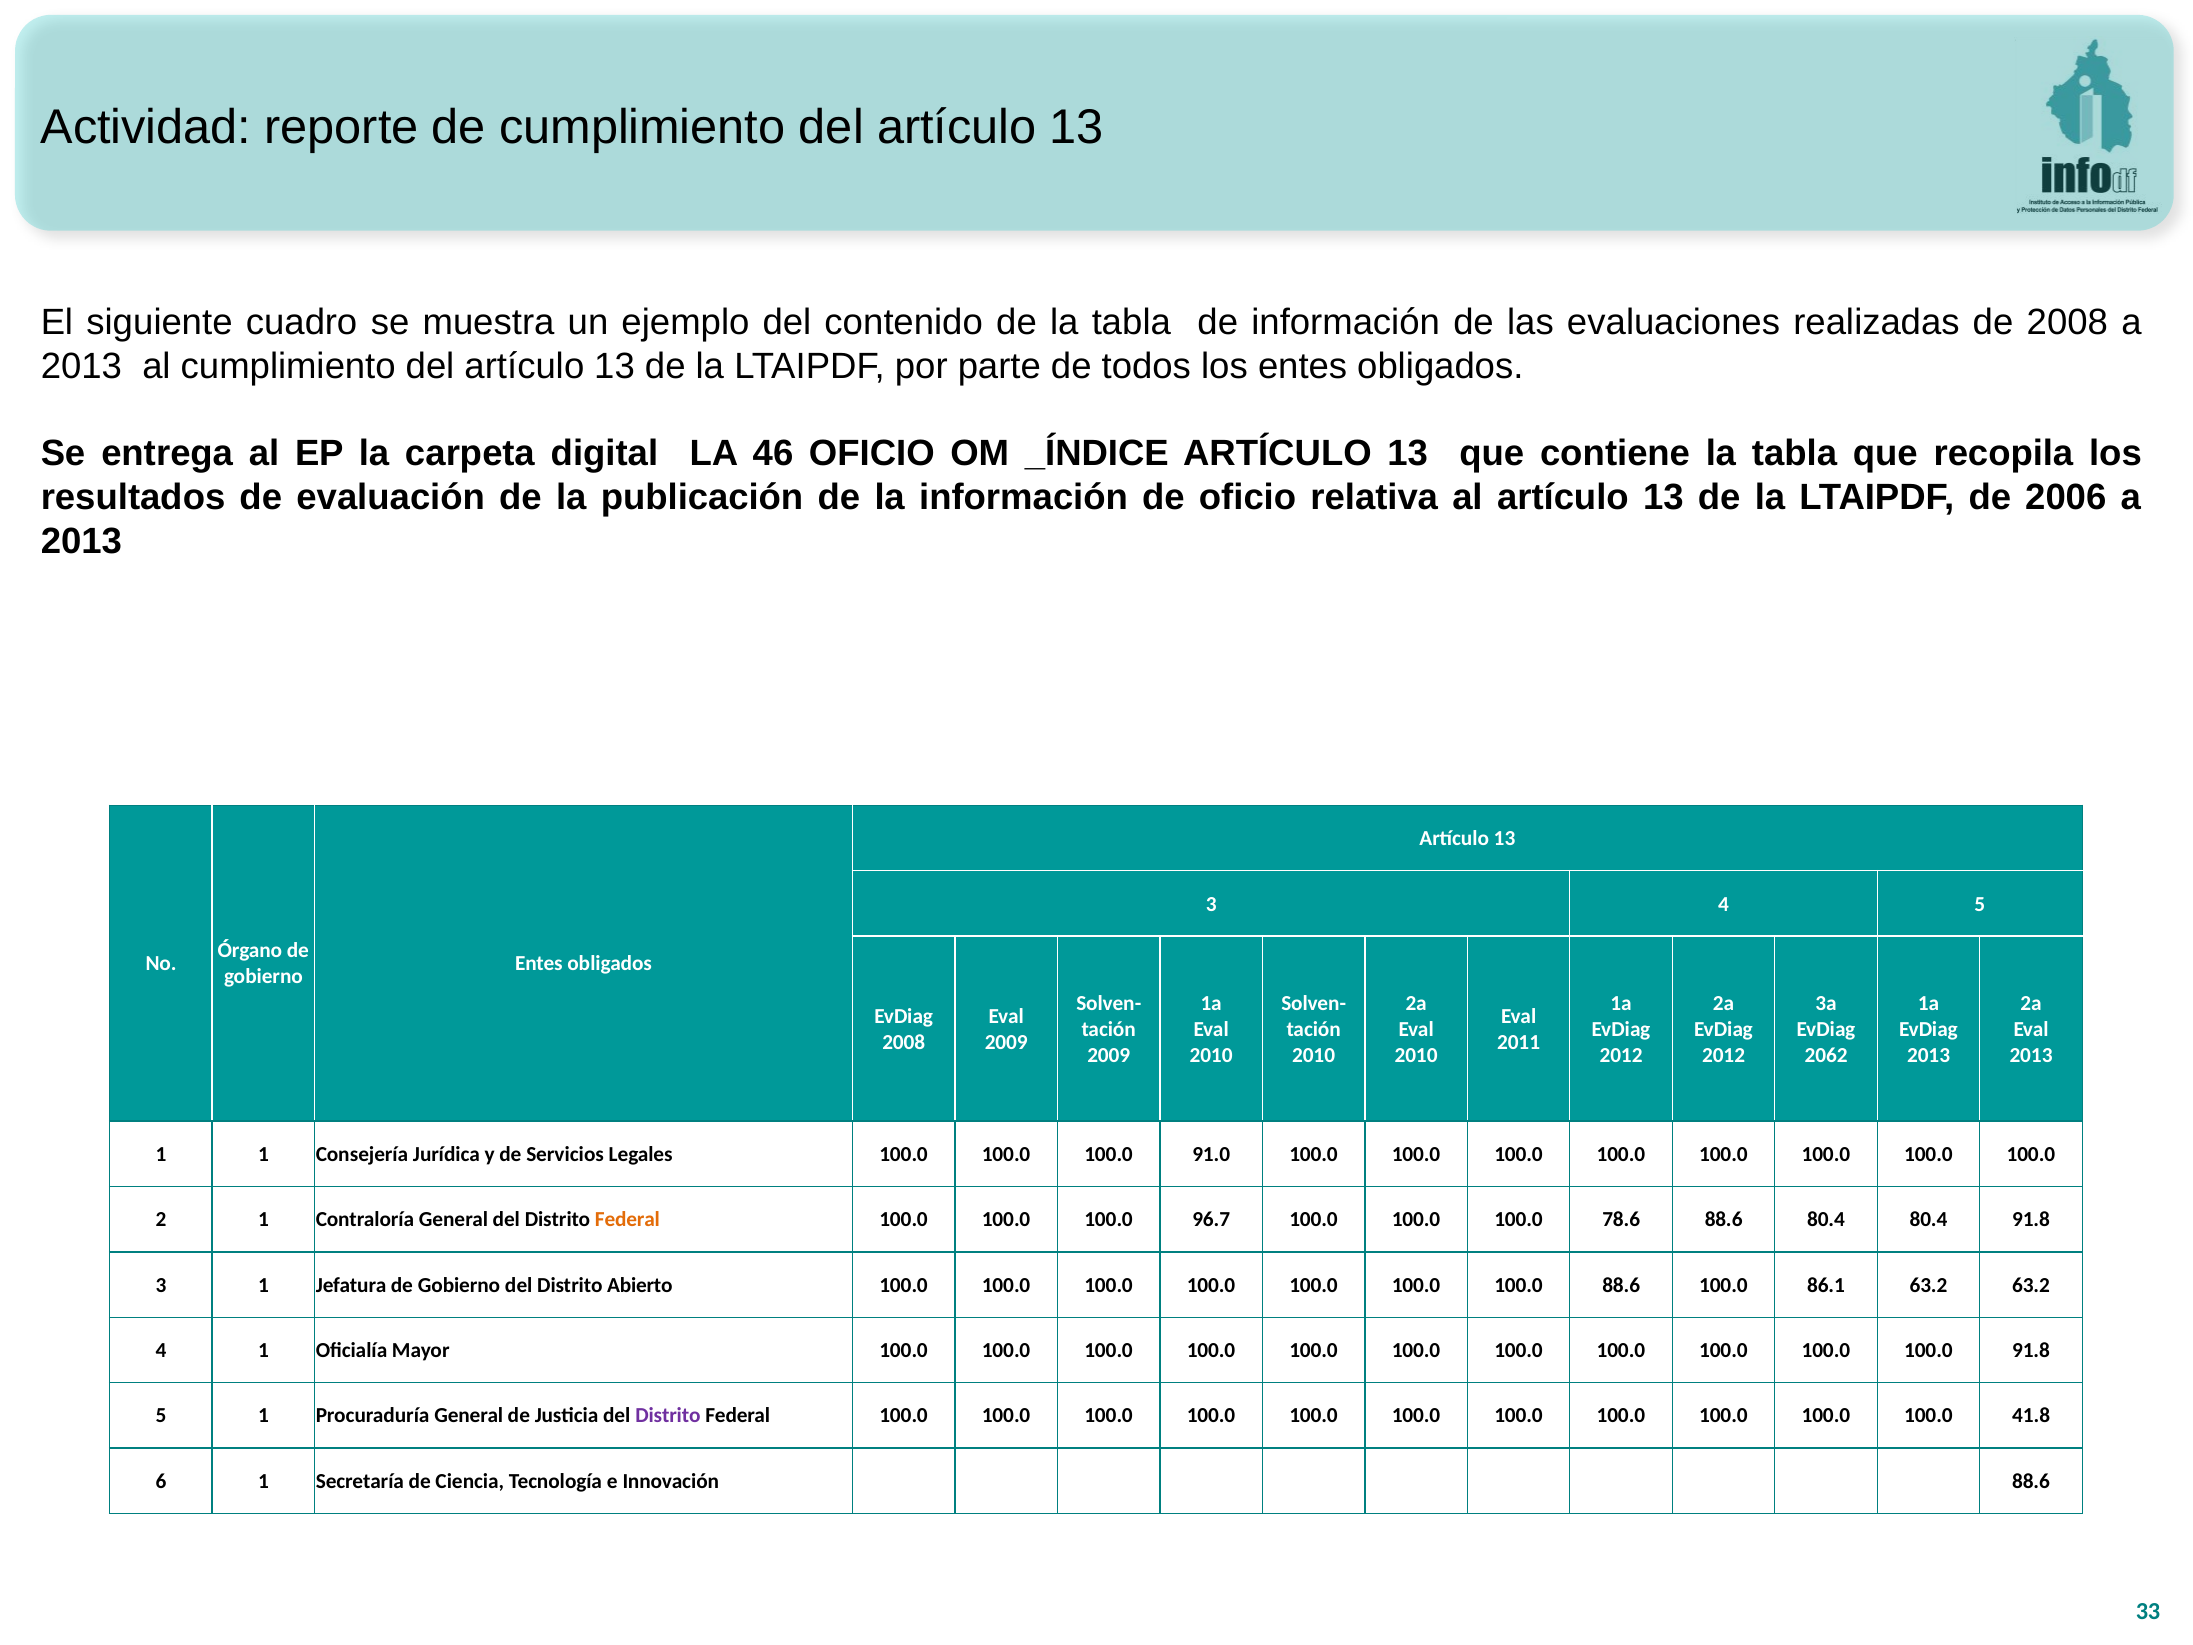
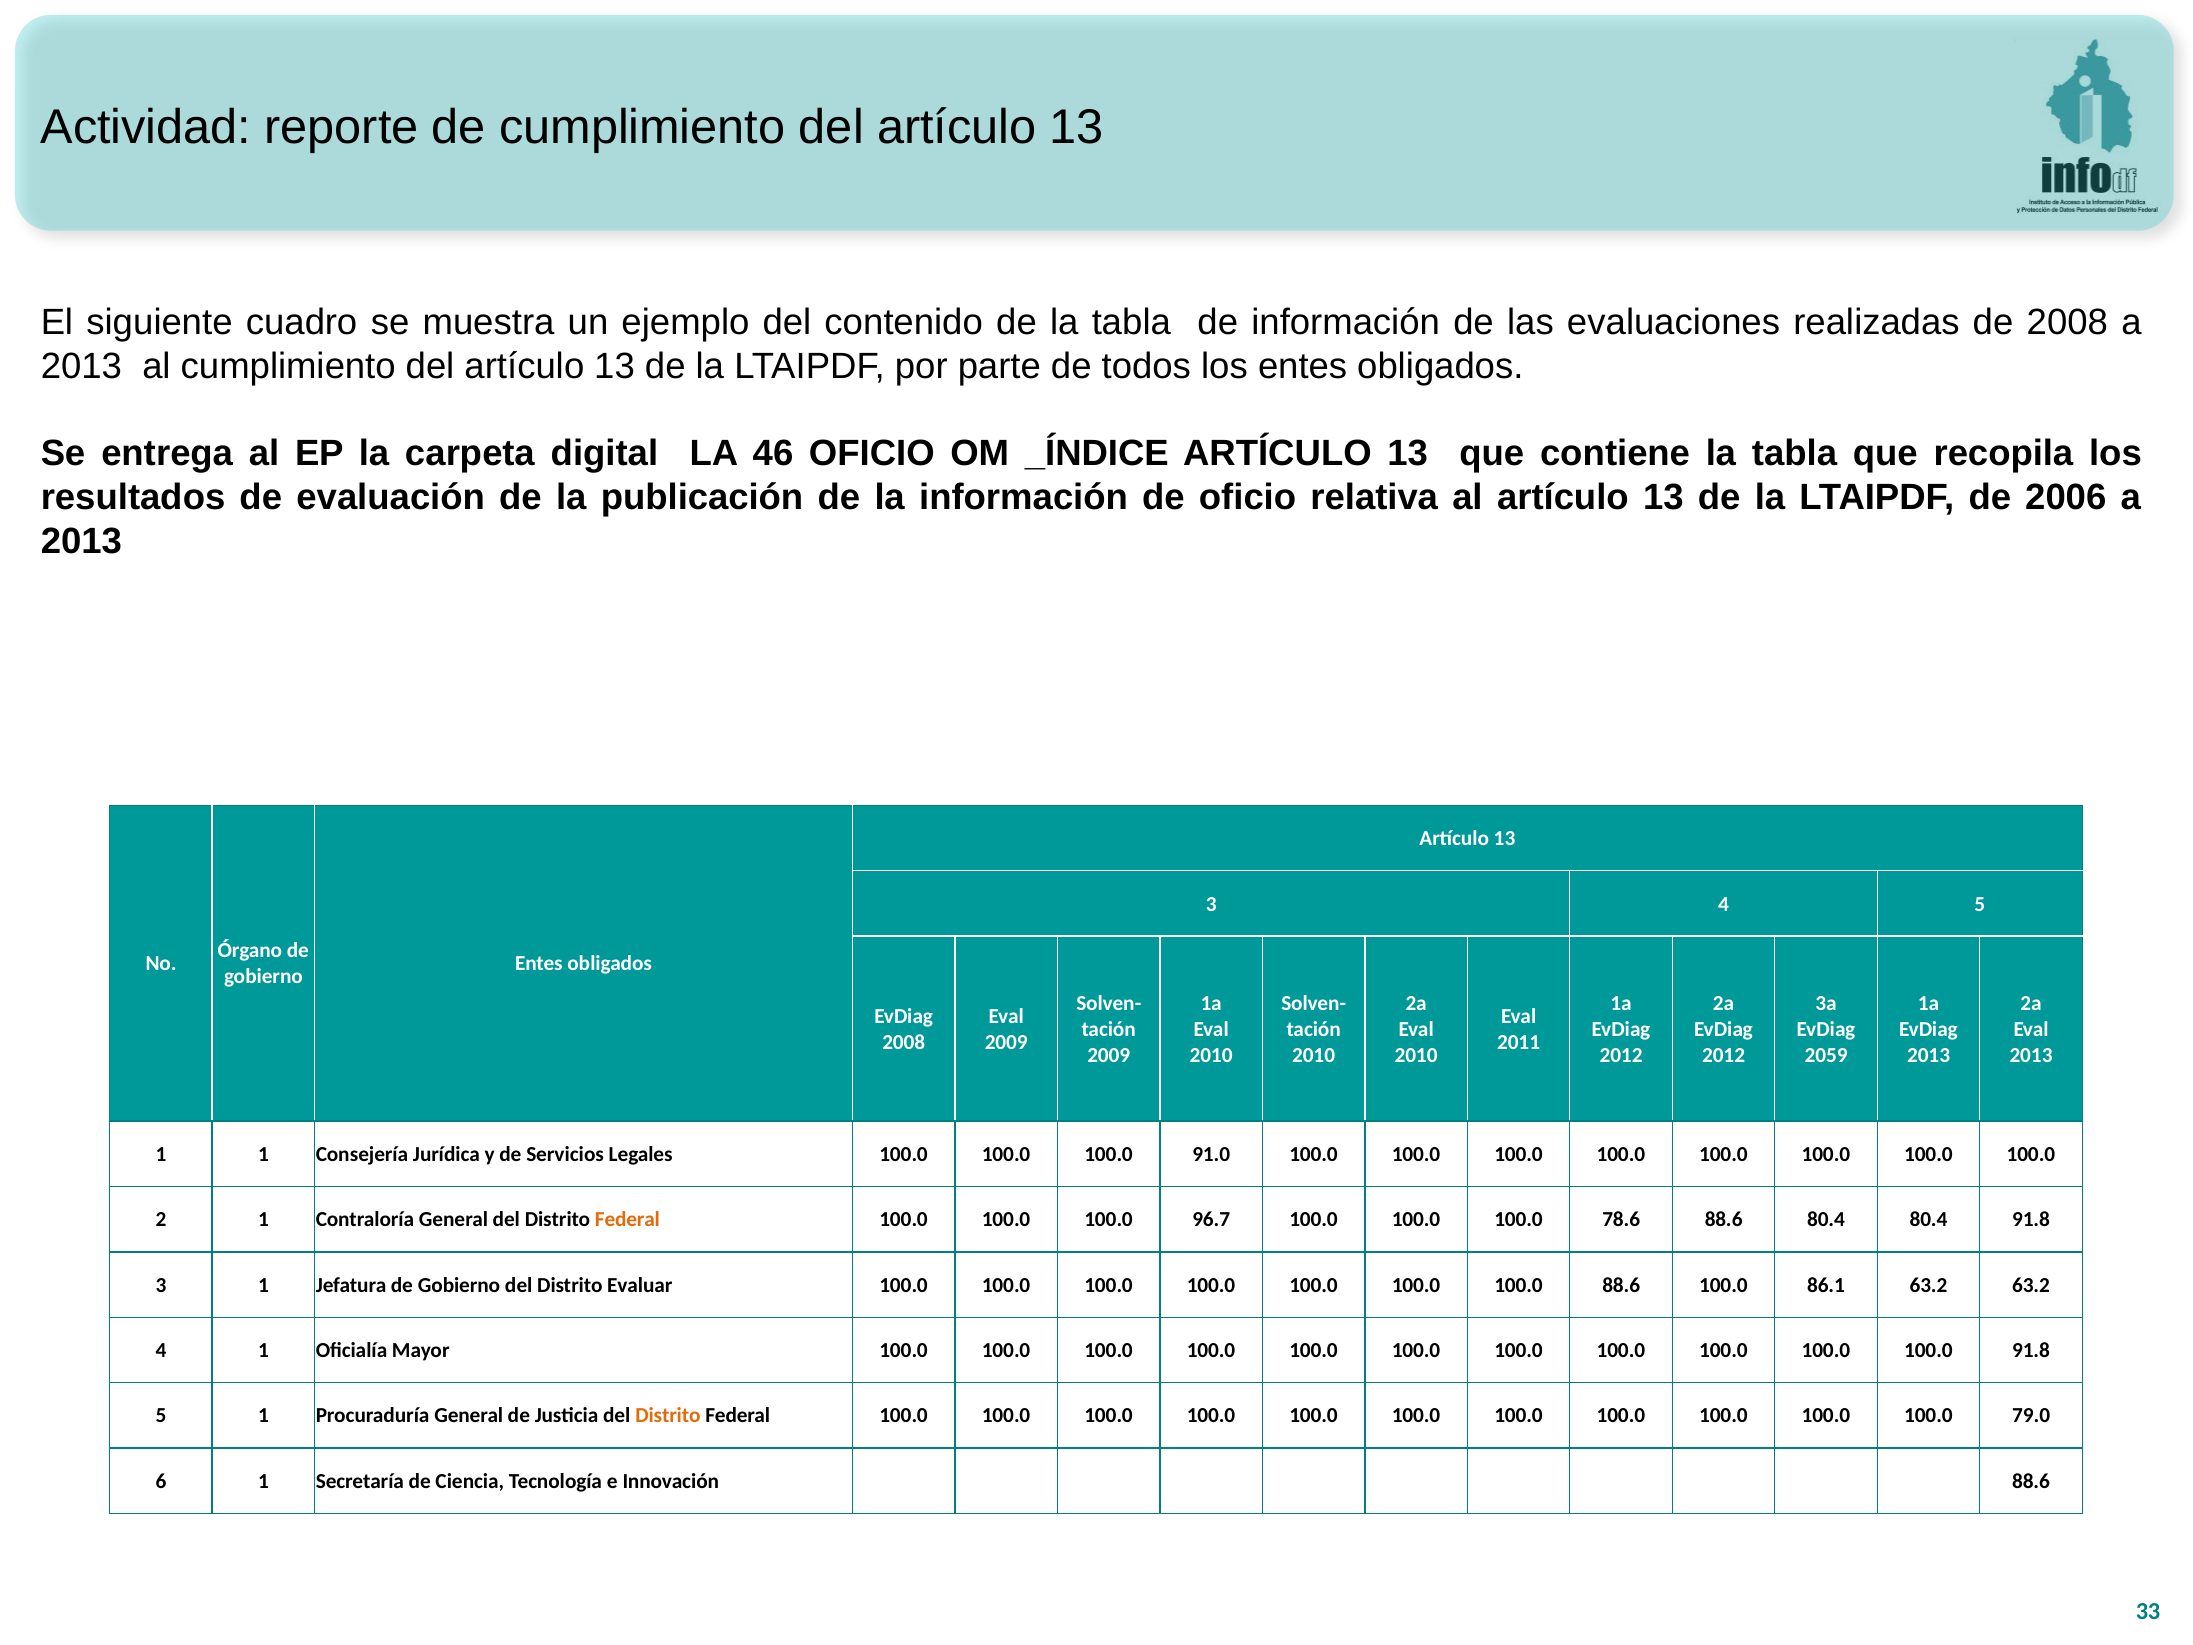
2062: 2062 -> 2059 (1826, 1055)
Abierto: Abierto -> Evaluar (640, 1285)
Distrito colour: purple -> orange (668, 1416)
41.8: 41.8 -> 79.0 (2031, 1416)
